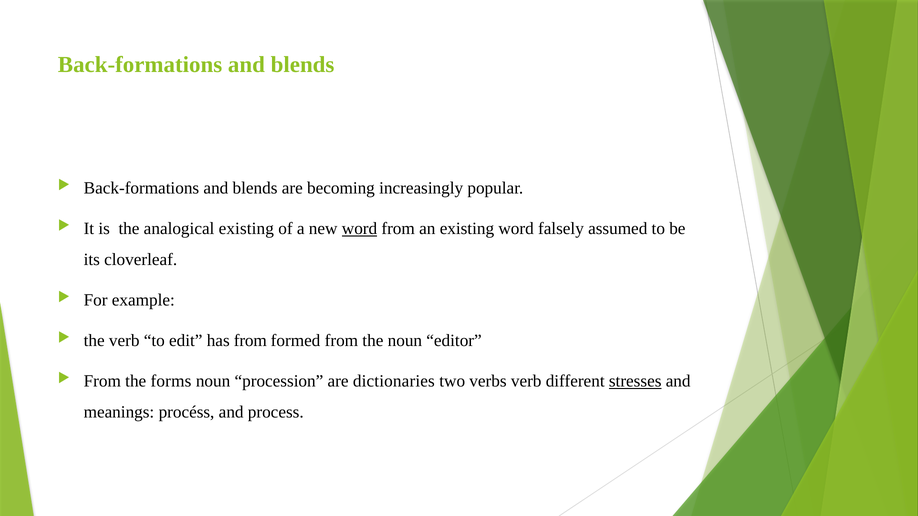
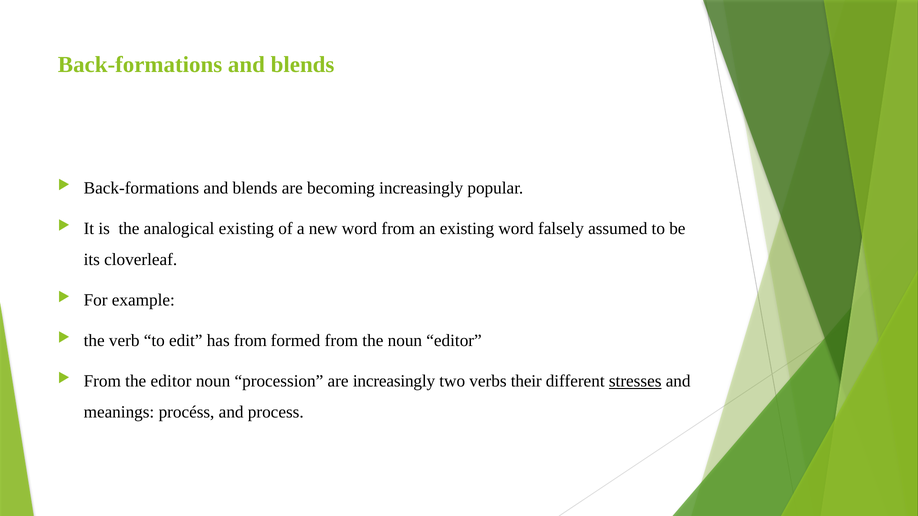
word underline: present -> none (360, 229)
the forms: forms -> editor (171, 381)
are dictionaries: dictionaries -> increasingly (394, 381)
verbs verb: verb -> their (526, 381)
